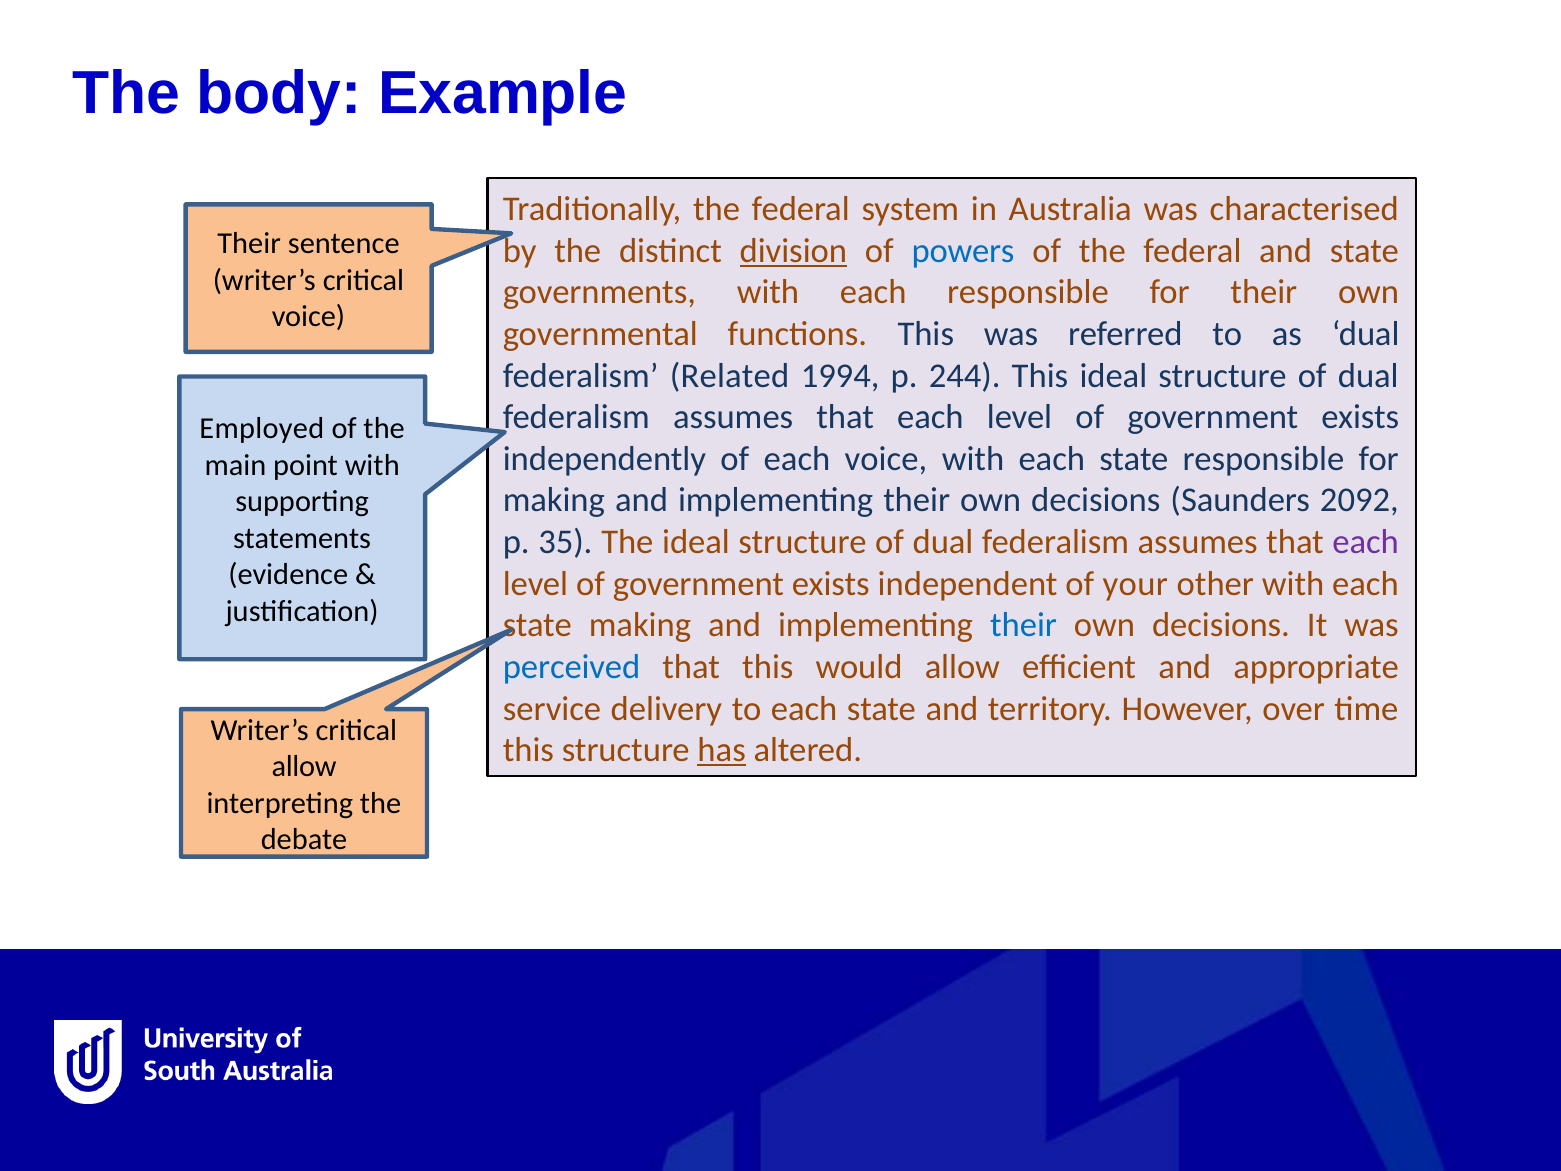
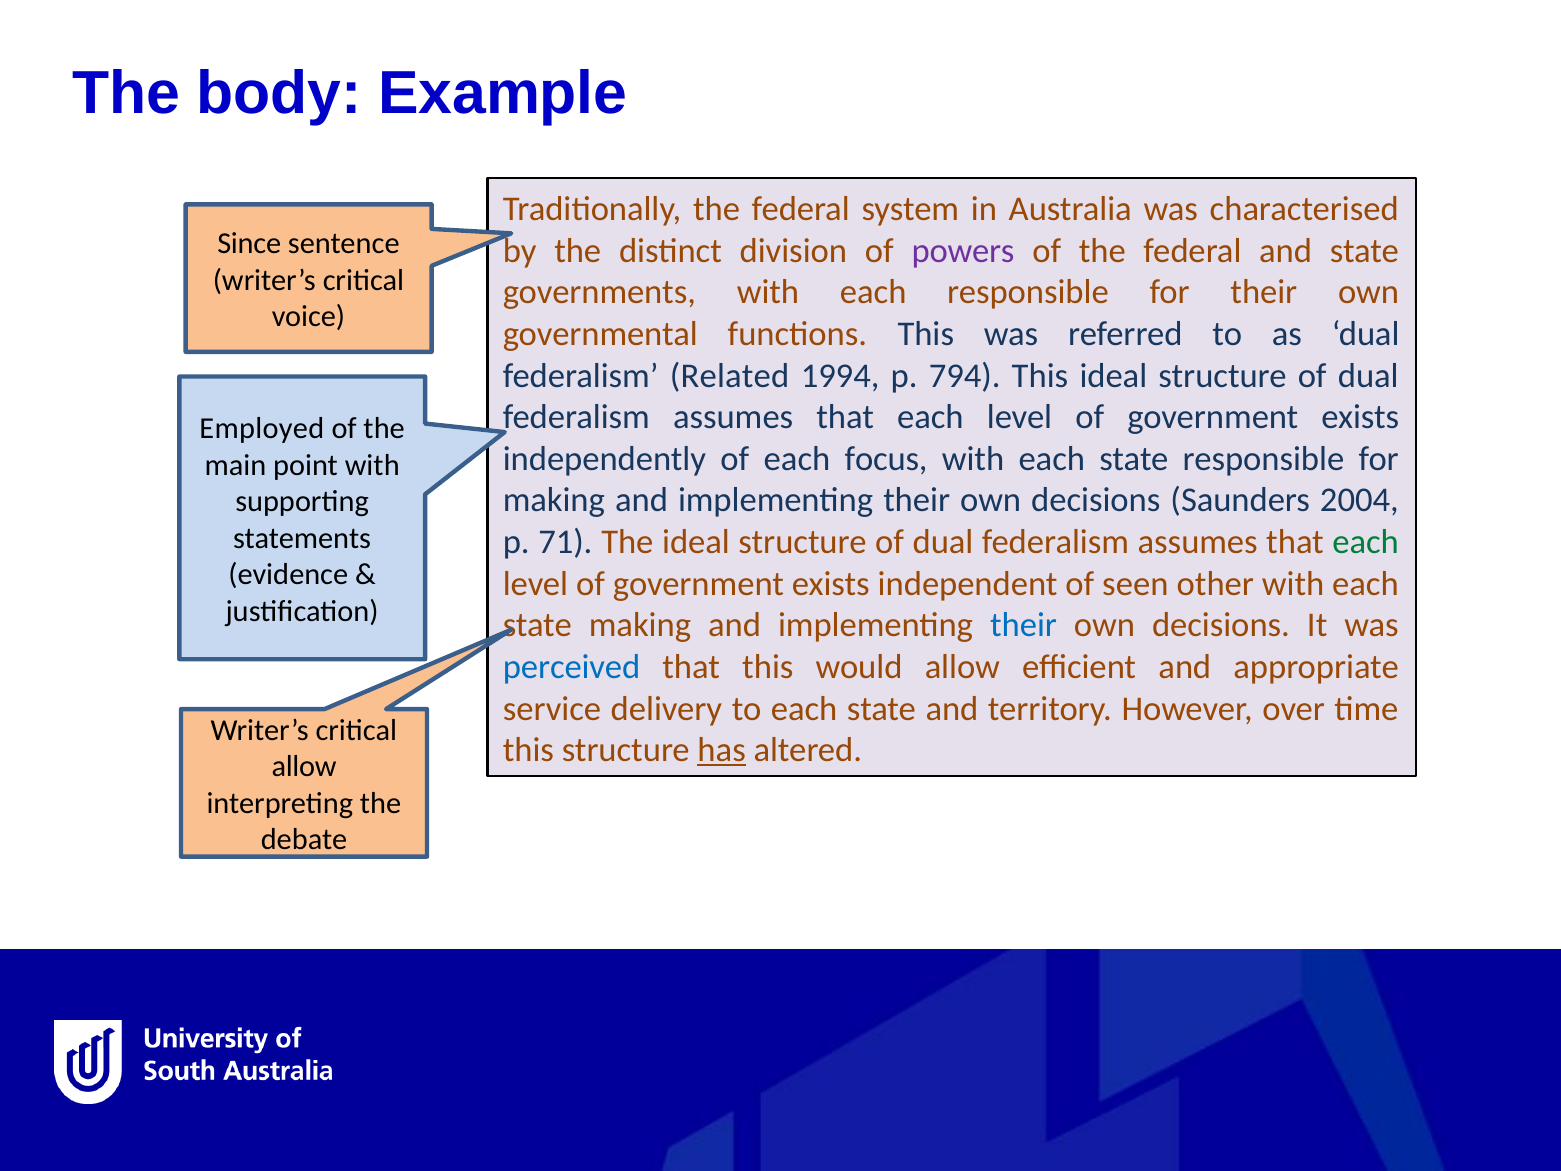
Their: Their -> Since (249, 244)
division underline: present -> none (793, 251)
powers colour: blue -> purple (963, 251)
244: 244 -> 794 (965, 376)
each voice: voice -> focus (886, 459)
2092: 2092 -> 2004 (1359, 500)
35: 35 -> 71 (565, 542)
each colour: purple -> green (1366, 542)
your: your -> seen (1135, 584)
